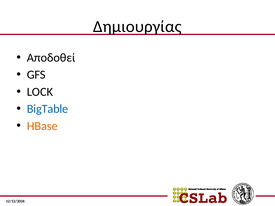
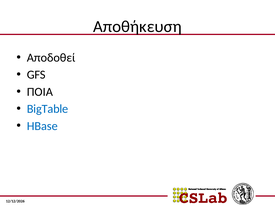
Δημιουργίας: Δημιουργίας -> Αποθήκευση (137, 27)
LOCK: LOCK -> ΠΟΙΑ (40, 92)
HBase colour: orange -> blue (42, 126)
